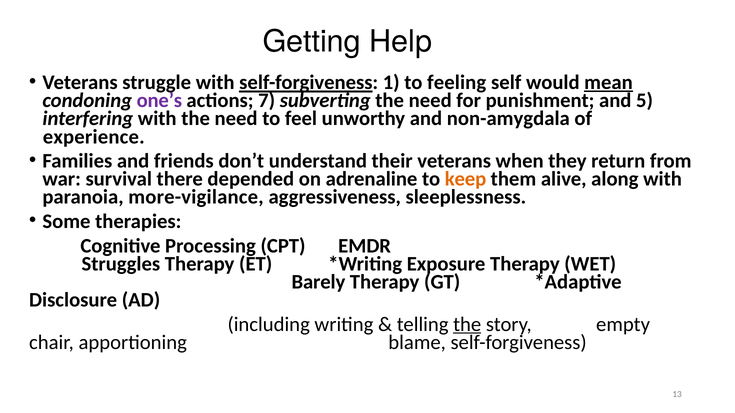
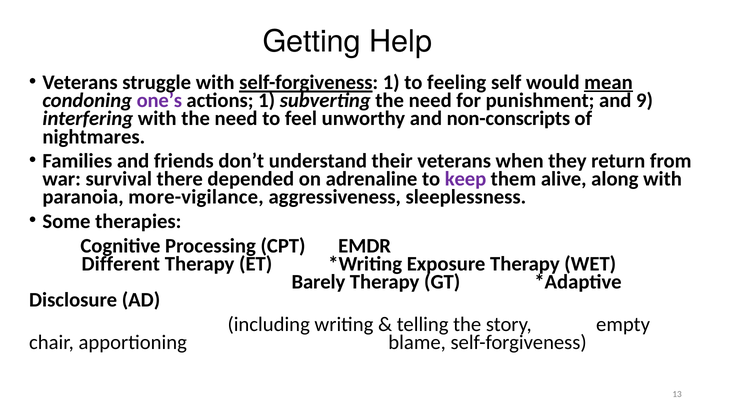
actions 7: 7 -> 1 (267, 101)
5: 5 -> 9 (645, 101)
non-amygdala: non-amygdala -> non-conscripts (508, 119)
experience: experience -> nightmares (94, 137)
keep colour: orange -> purple (466, 179)
Struggles: Struggles -> Different (121, 264)
the underline: present -> none (467, 325)
